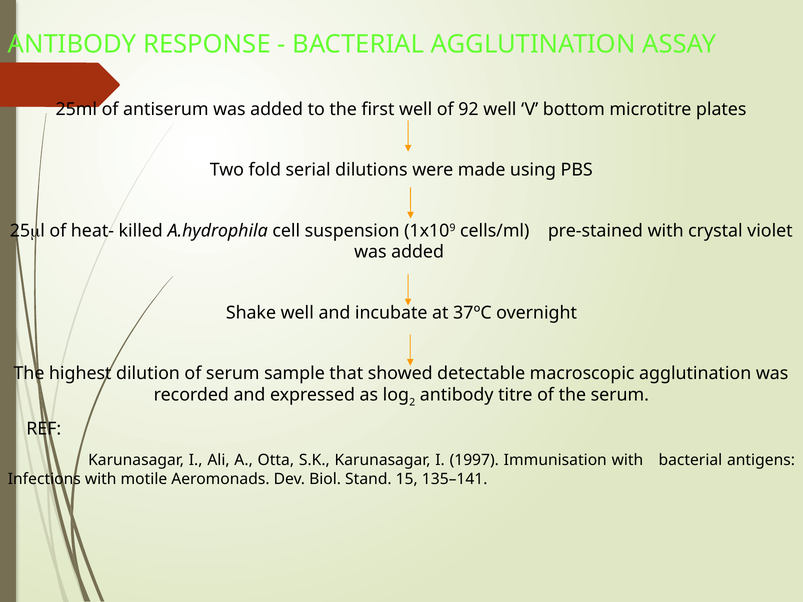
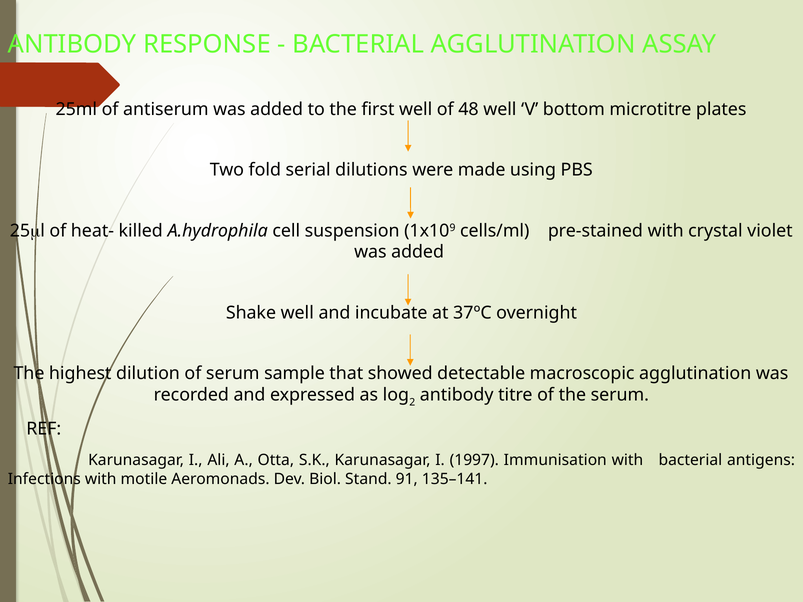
92: 92 -> 48 (468, 110)
15: 15 -> 91 (407, 479)
